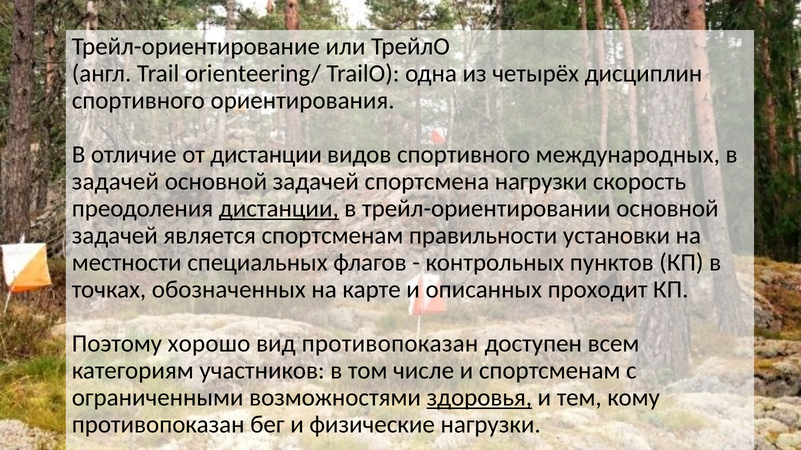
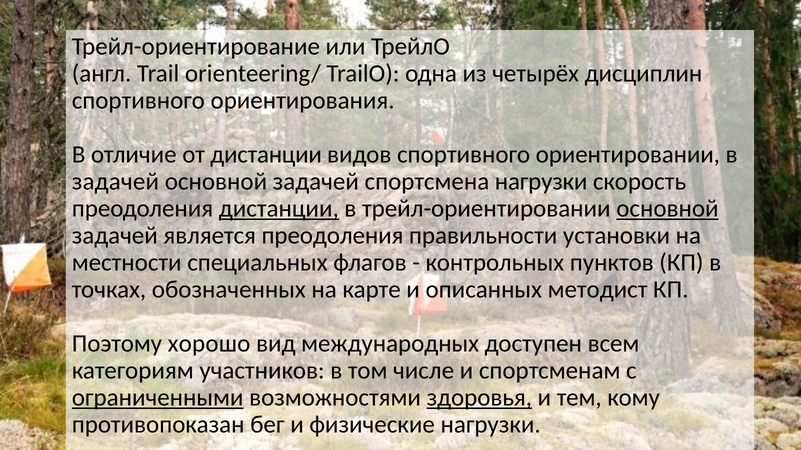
международных: международных -> ориентировании (628, 155)
основной underline: none -> present (667, 209)
является спортсменам: спортсменам -> преодоления (332, 236)
проходит: проходит -> методист (598, 290)
вид противопоказан: противопоказан -> международных (390, 344)
ограниченными underline: none -> present (158, 398)
